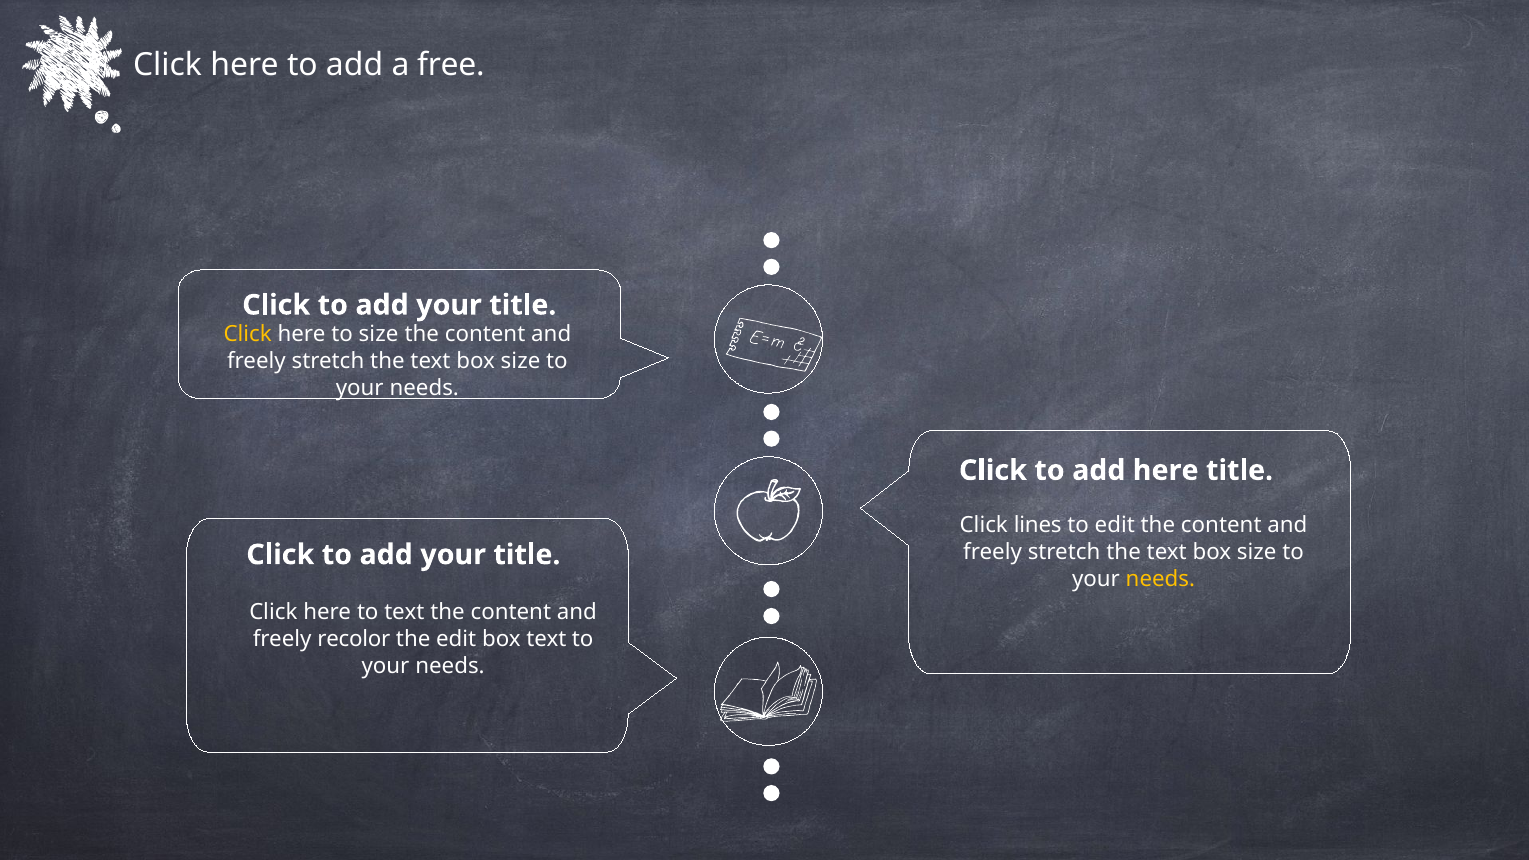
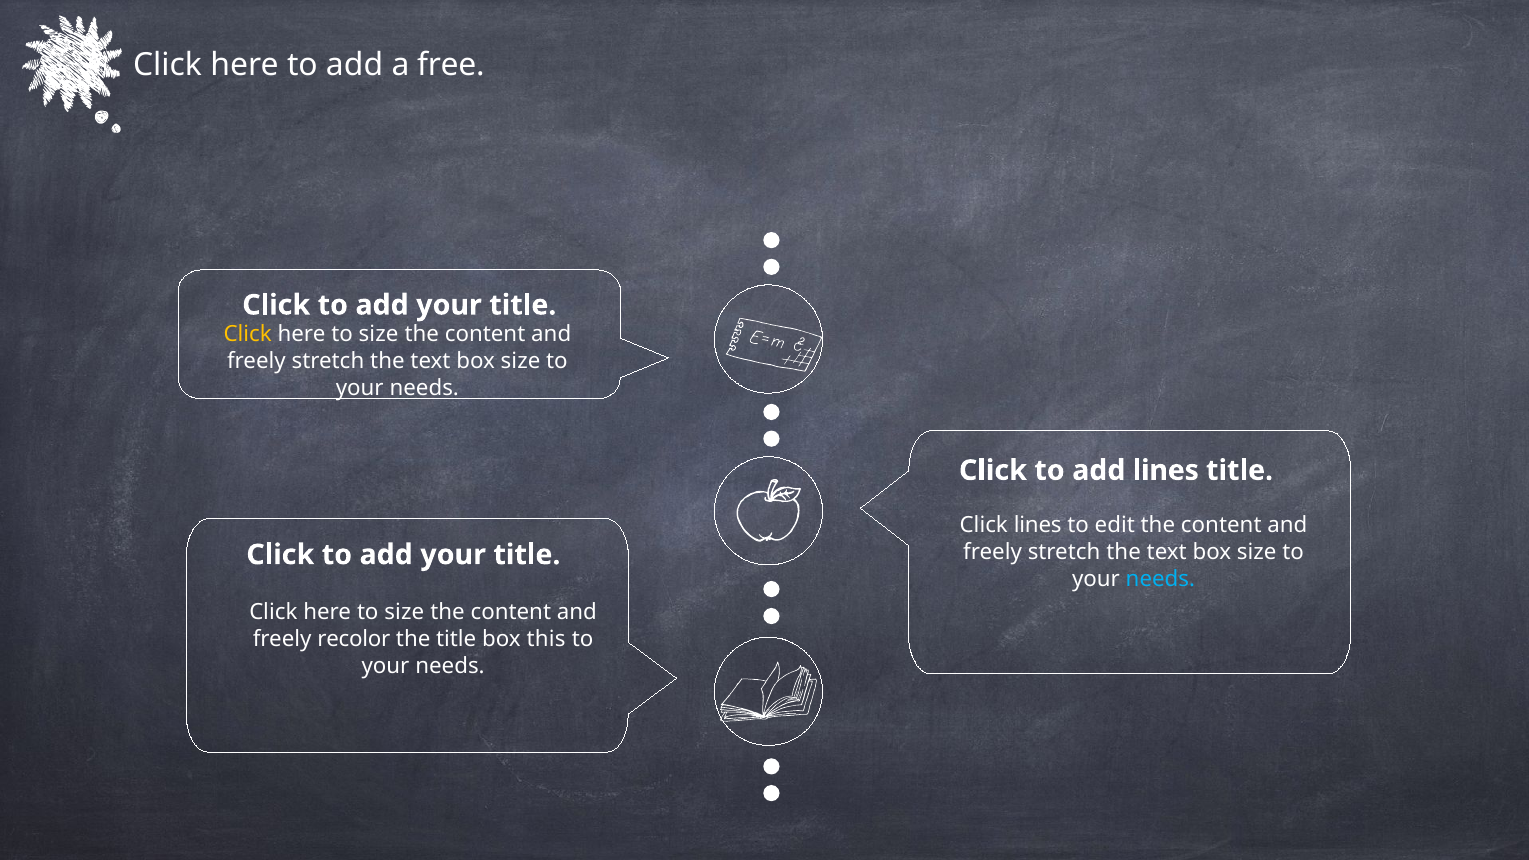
add here: here -> lines (1166, 470)
needs colour: yellow -> light blue (1160, 579)
text: text -> size (404, 612)
the edit: edit -> title (456, 639)
box text: text -> this (546, 639)
